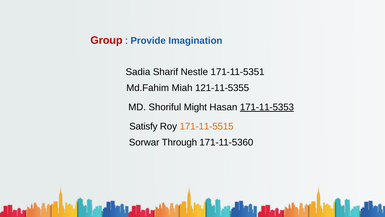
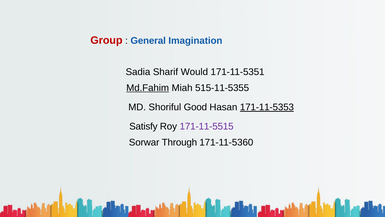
Provide: Provide -> General (148, 41)
Nestle: Nestle -> Would (194, 72)
Md.Fahim underline: none -> present (148, 88)
121-11-5355: 121-11-5355 -> 515-11-5355 (222, 88)
Might: Might -> Good (195, 107)
171-11-5515 colour: orange -> purple (207, 126)
